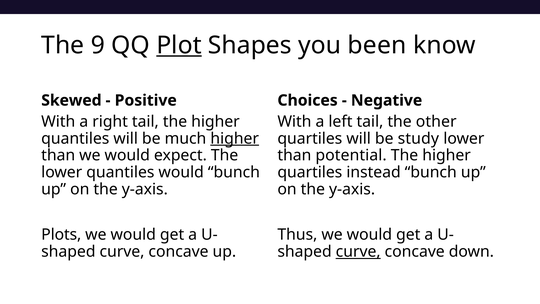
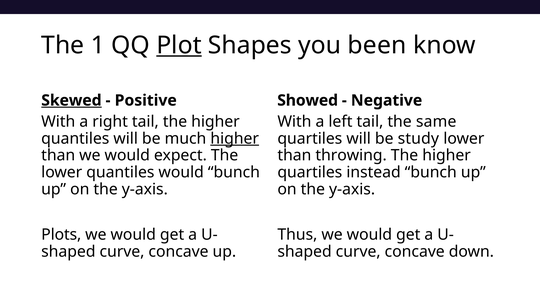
9: 9 -> 1 (98, 45)
Skewed underline: none -> present (71, 100)
Choices: Choices -> Showed (308, 100)
other: other -> same (436, 121)
potential: potential -> throwing (351, 155)
curve underline: present -> none (358, 251)
